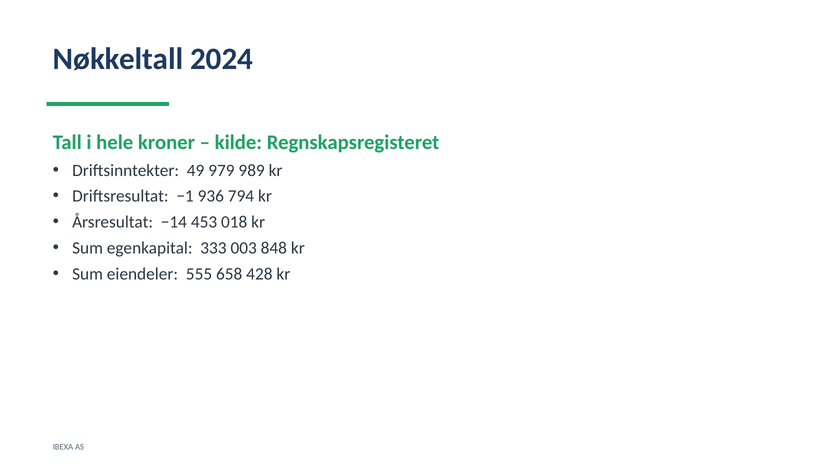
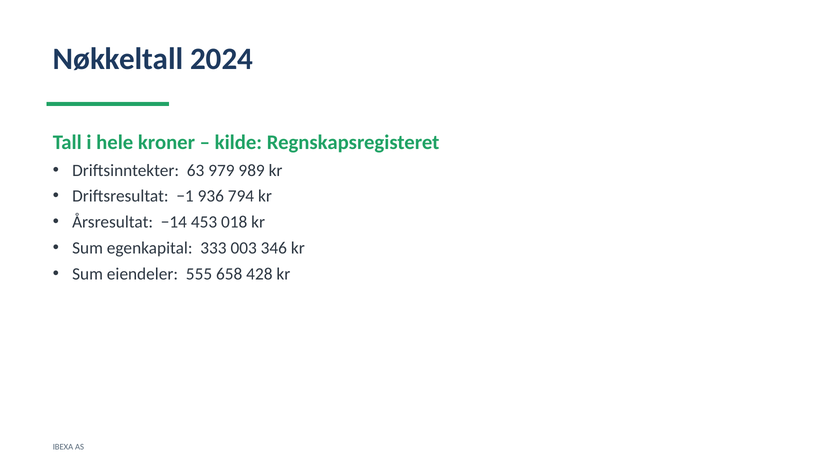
49: 49 -> 63 (196, 170)
848: 848 -> 346 (274, 248)
